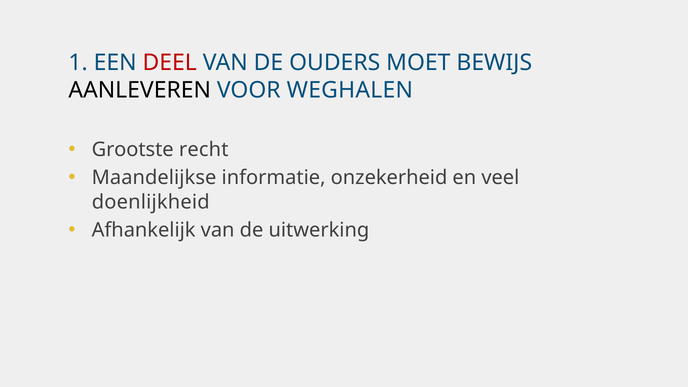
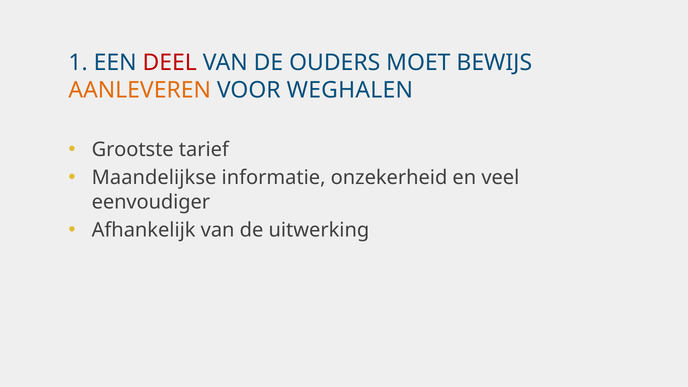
AANLEVEREN colour: black -> orange (140, 90)
recht: recht -> tarief (204, 150)
doenlijkheid: doenlijkheid -> eenvoudiger (151, 202)
